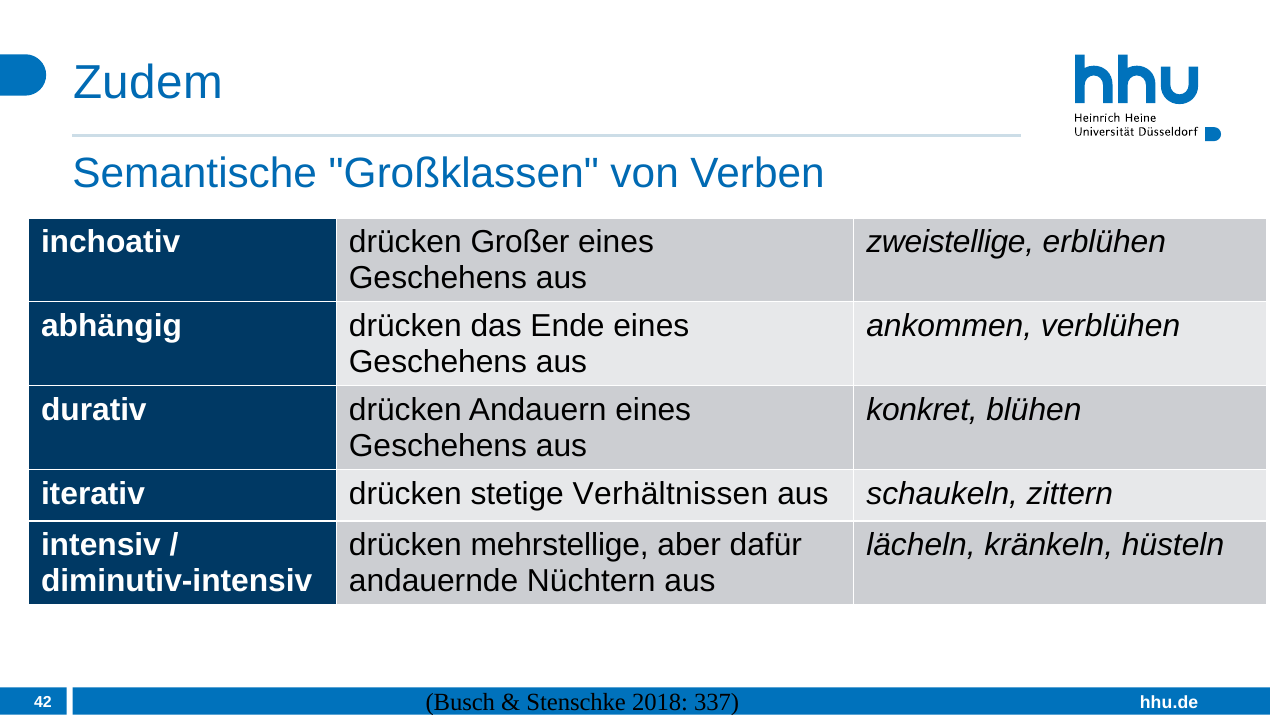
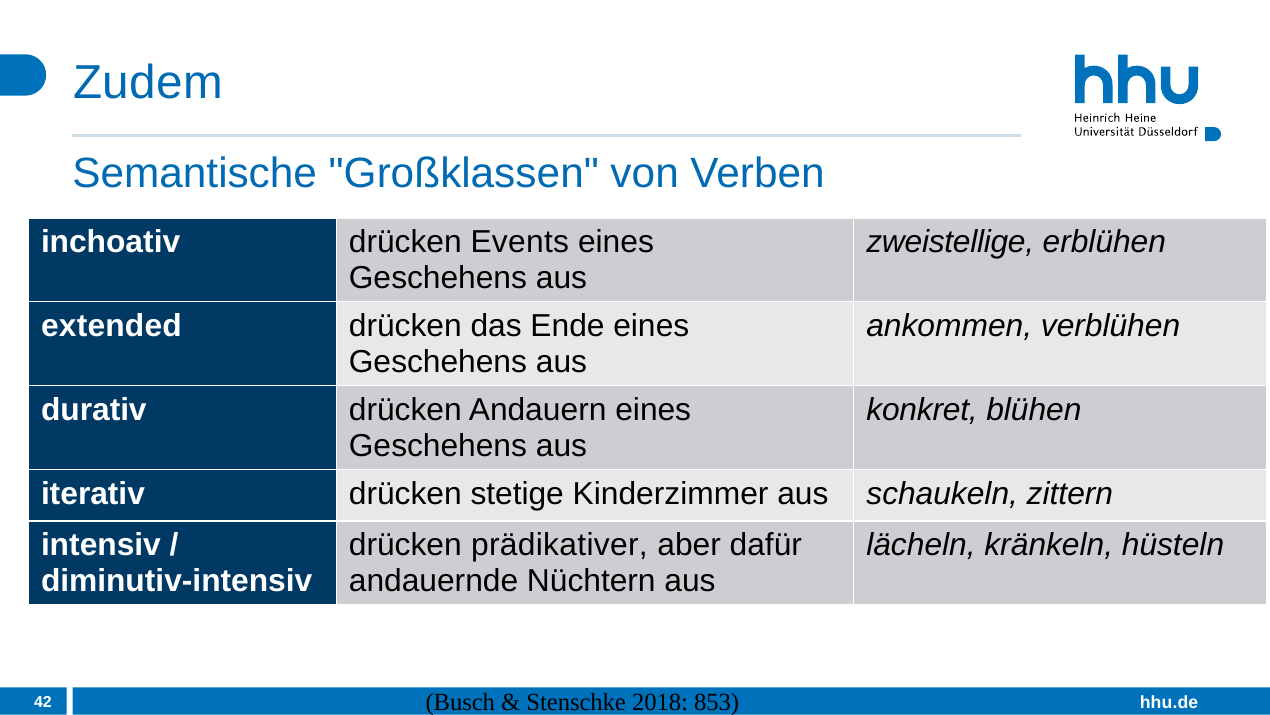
Großer: Großer -> Events (520, 243)
abhängig: abhängig -> extended (111, 326)
Verhältnissen: Verhältnissen -> Kinderzimmer (671, 494)
mehrstellige: mehrstellige -> prädikativer (559, 546)
337: 337 -> 853 (717, 703)
